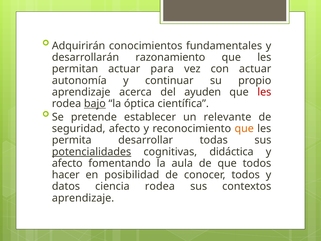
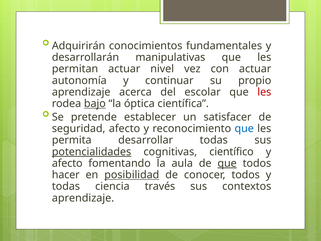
razonamiento: razonamiento -> manipulativas (170, 57)
para: para -> nivel (162, 69)
ayuden: ayuden -> escolar (203, 92)
relevante: relevante -> satisfacer (228, 117)
que colour: orange -> blue (244, 129)
didáctica: didáctica -> científico (232, 152)
que underline: none -> present (227, 163)
posibilidad underline: none -> present (132, 175)
datos: datos -> todas (66, 186)
ciencia rodea: rodea -> través (160, 186)
